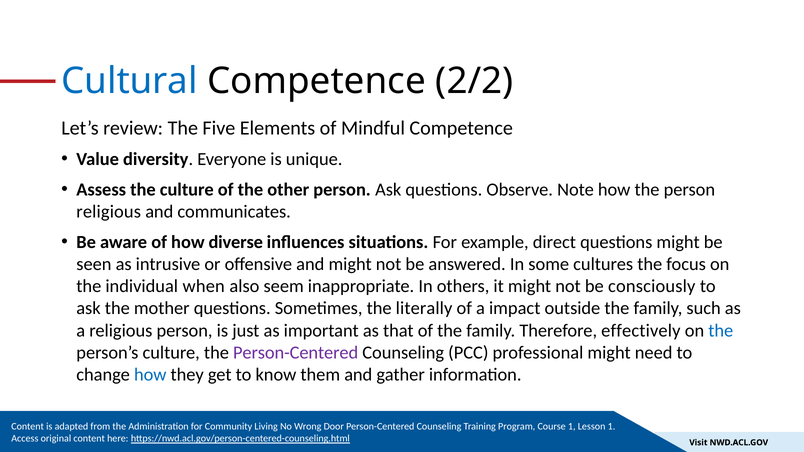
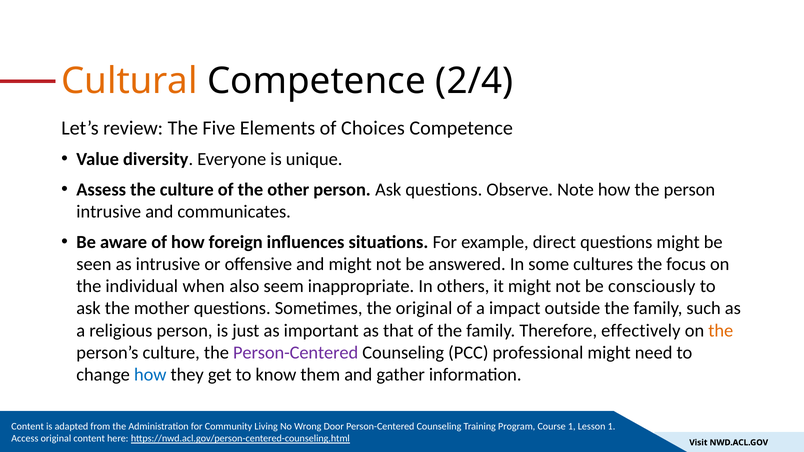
Cultural colour: blue -> orange (129, 81)
2/2: 2/2 -> 2/4 (474, 81)
Mindful: Mindful -> Choices (373, 128)
religious: religious -> intrusive (109, 212)
diverse: diverse -> foreign (236, 242)
the literally: literally -> original (424, 309)
the colour: blue -> orange (721, 331)
